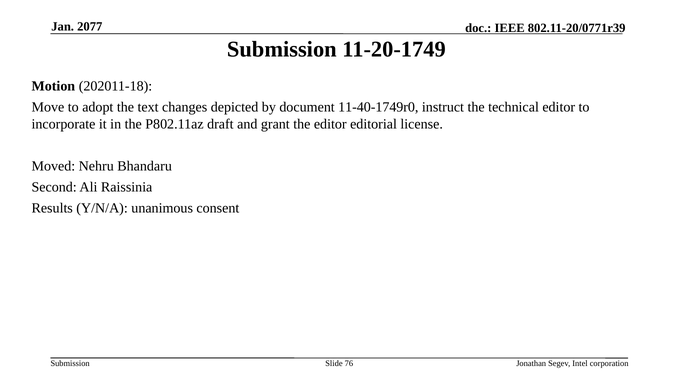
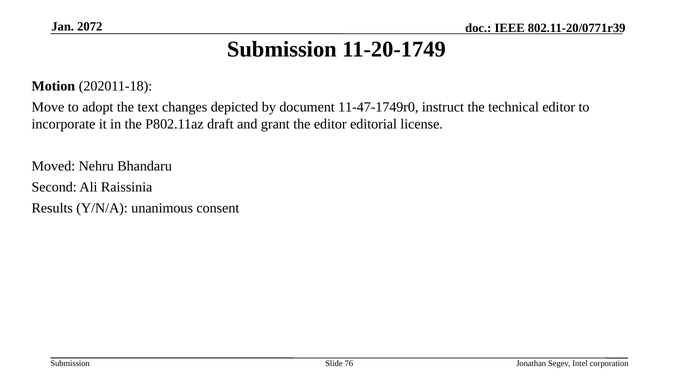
2077: 2077 -> 2072 (90, 27)
11-40-1749r0: 11-40-1749r0 -> 11-47-1749r0 (378, 107)
